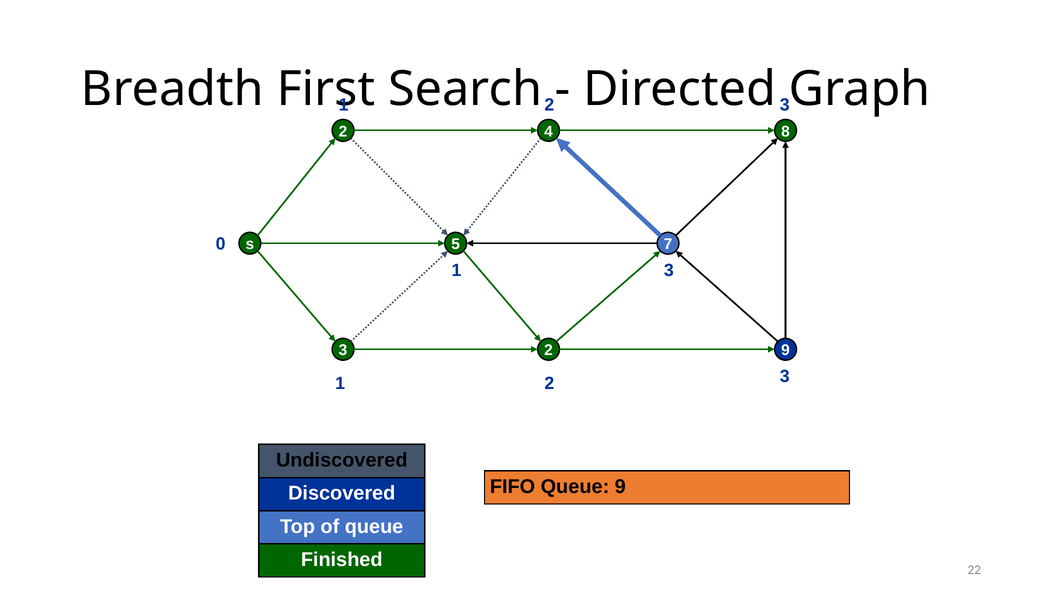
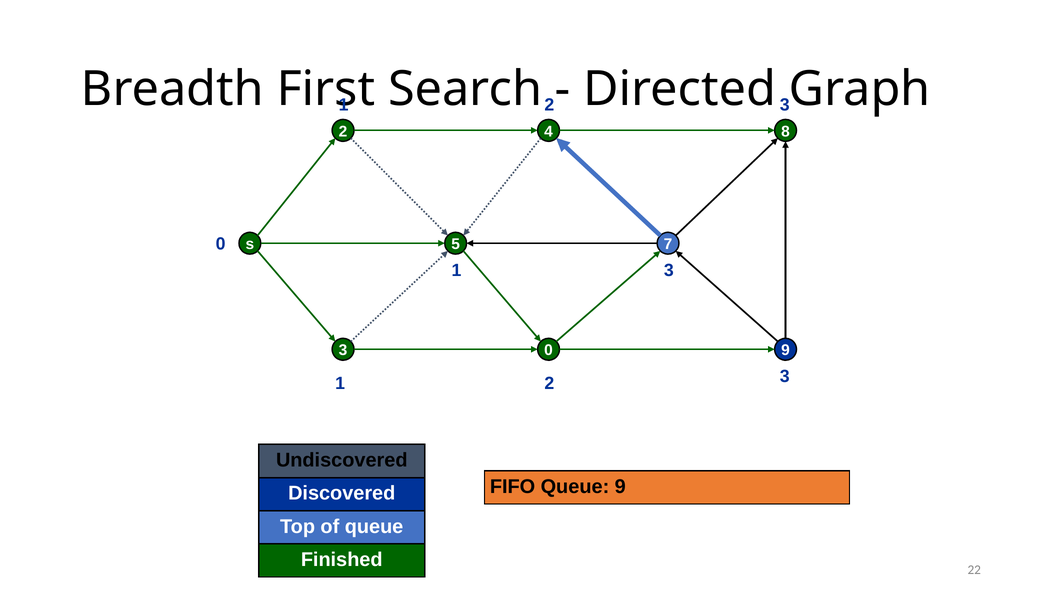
3 2: 2 -> 0 (549, 351)
